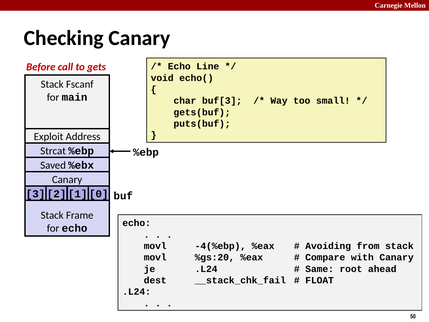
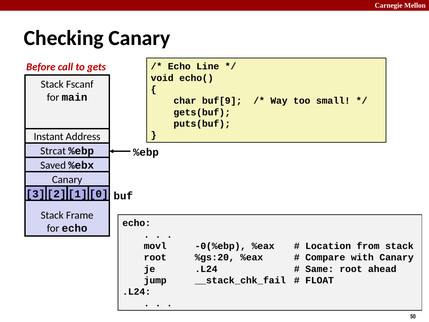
buf[3: buf[3 -> buf[9 (222, 101)
Exploit: Exploit -> Instant (49, 137)
-4(%ebp: -4(%ebp -> -0(%ebp (220, 246)
Avoiding: Avoiding -> Location (328, 246)
movl: movl -> root (155, 257)
dest: dest -> jump (155, 280)
